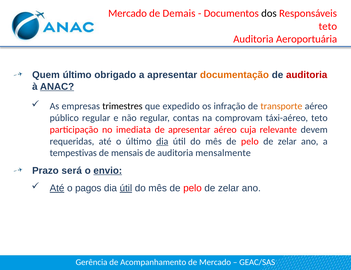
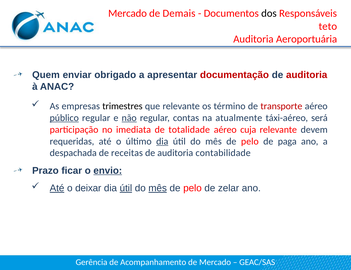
Quem último: último -> enviar (77, 75)
documentação colour: orange -> red (234, 75)
ANAC underline: present -> none (57, 86)
que expedido: expedido -> relevante (181, 106)
infração: infração -> término (230, 106)
transporte colour: orange -> red (281, 106)
público underline: none -> present (64, 118)
não underline: none -> present (129, 118)
comprovam: comprovam -> atualmente (239, 118)
táxi-aéreo teto: teto -> será (319, 118)
de apresentar: apresentar -> totalidade (189, 129)
zelar: zelar -> paga (287, 141)
tempestivas: tempestivas -> despachada (73, 153)
mensais: mensais -> receitas (127, 153)
mensalmente: mensalmente -> contabilidade (223, 153)
será: será -> ficar (72, 170)
pagos: pagos -> deixar (88, 188)
mês underline: none -> present (158, 188)
